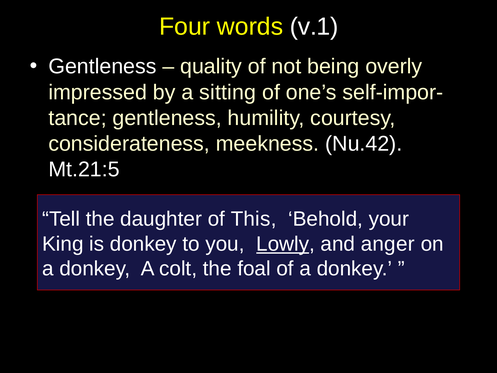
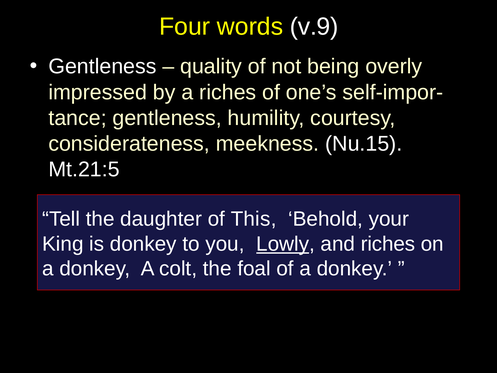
v.1: v.1 -> v.9 (314, 27)
a sitting: sitting -> riches (228, 92)
Nu.42: Nu.42 -> Nu.15 (364, 144)
and anger: anger -> riches (388, 244)
